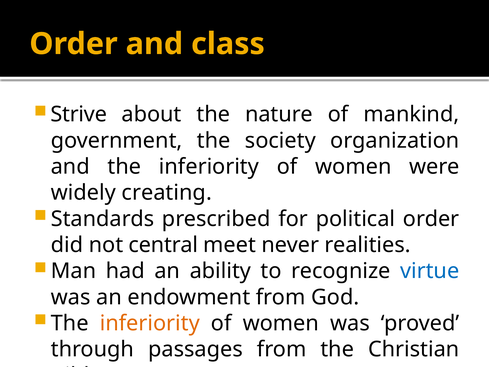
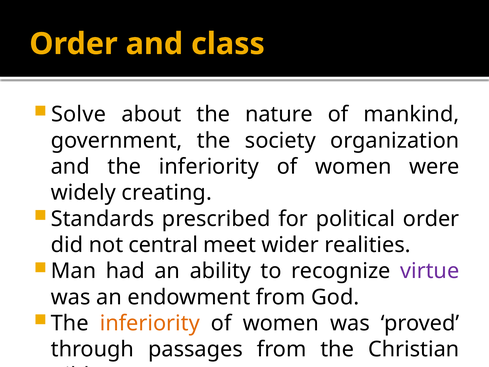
Strive: Strive -> Solve (79, 114)
never: never -> wider (290, 245)
virtue colour: blue -> purple (430, 271)
